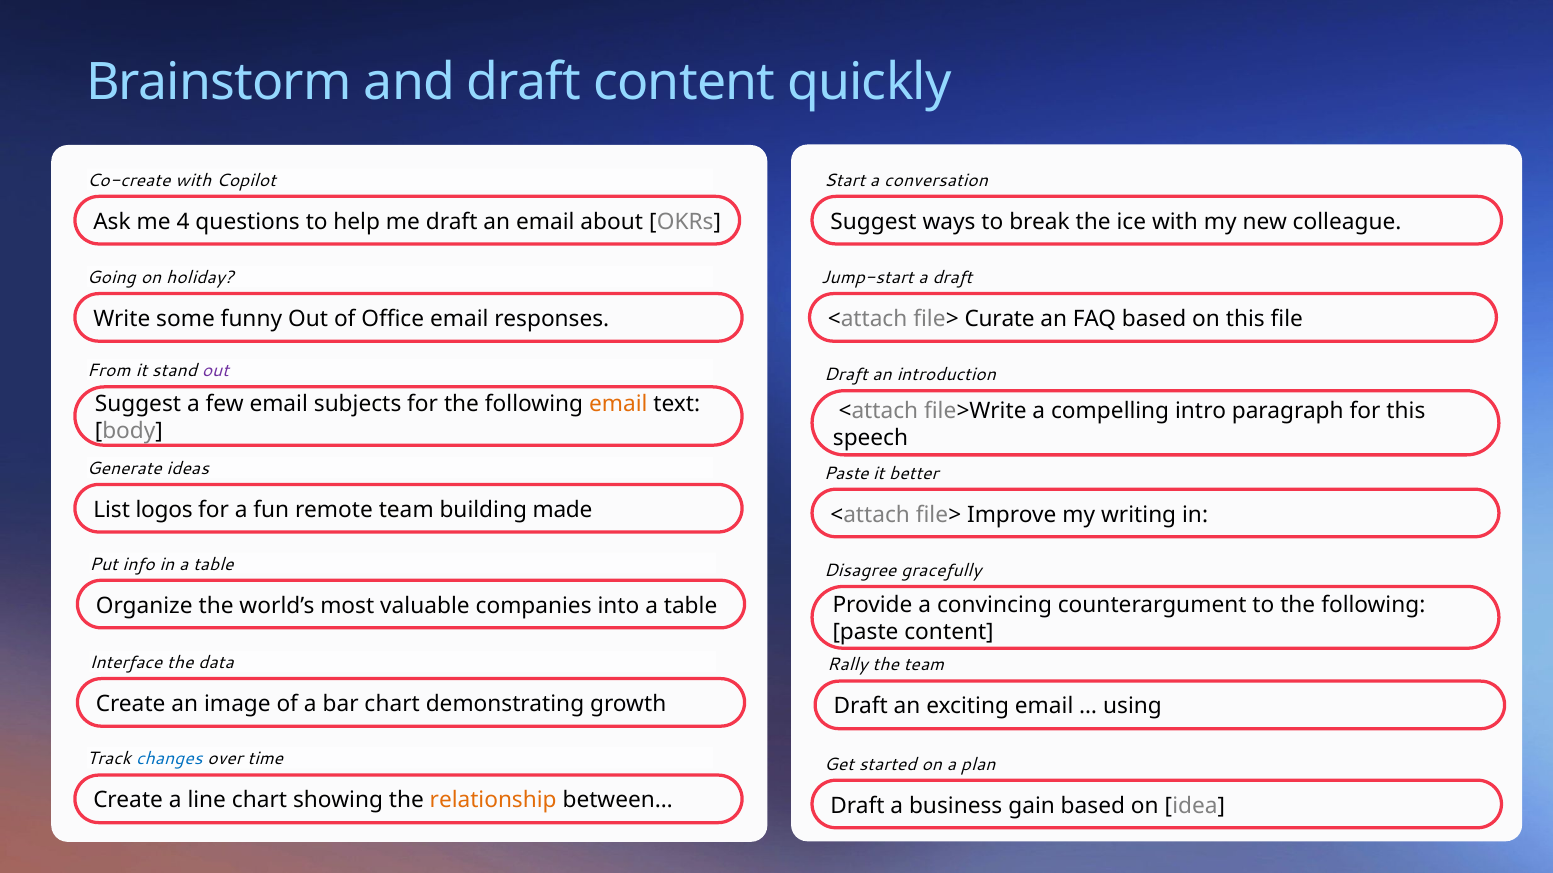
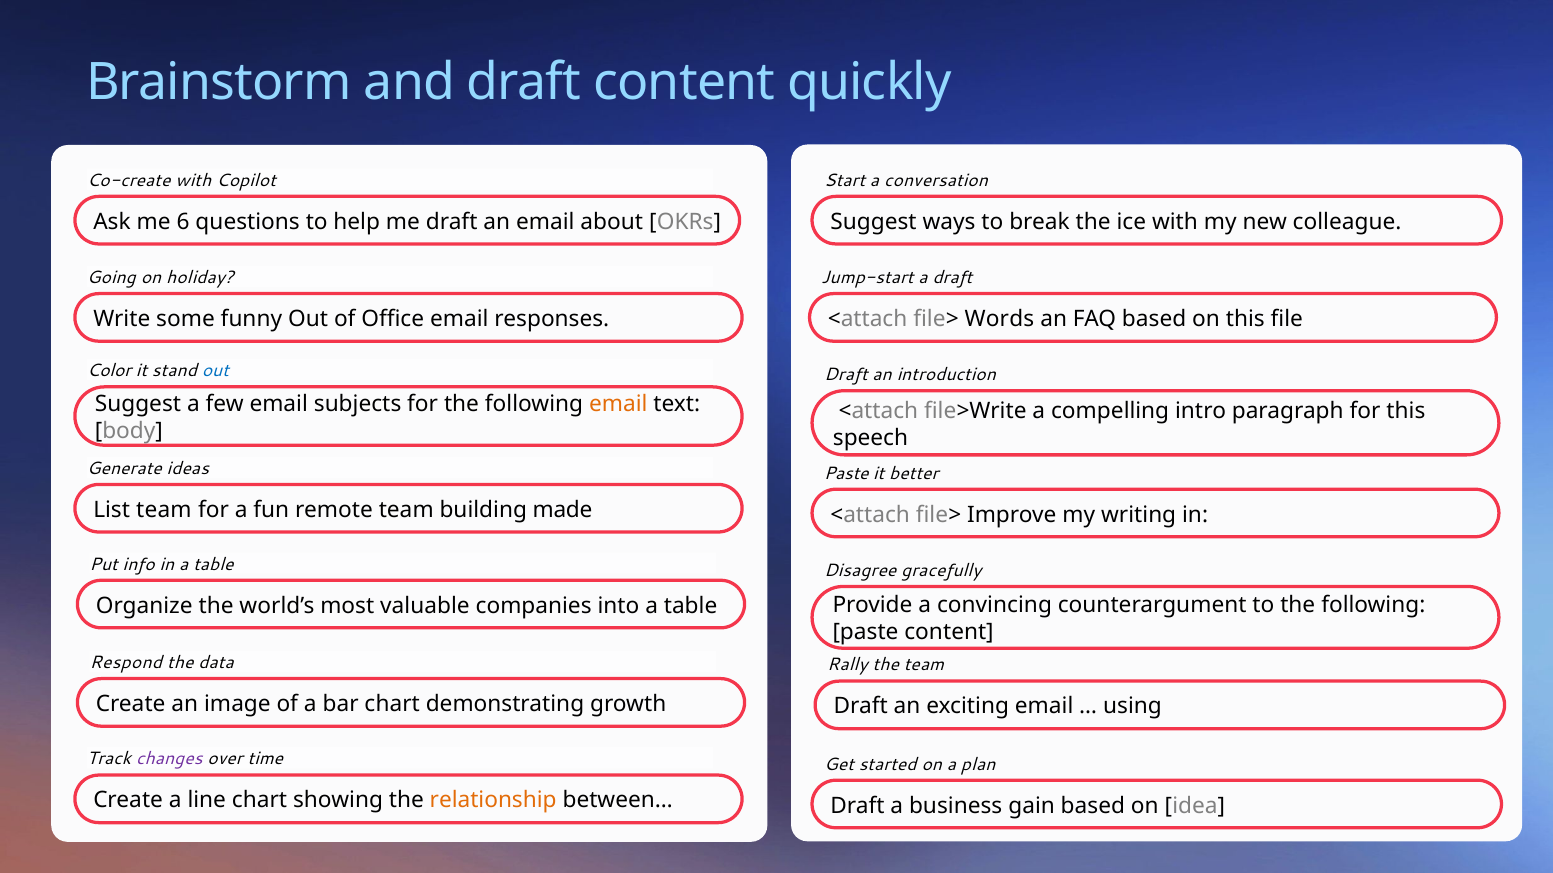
4: 4 -> 6 (183, 222)
Curate: Curate -> Words (999, 319)
From: From -> Color (109, 371)
out colour: purple -> blue (215, 371)
List logos: logos -> team (164, 510)
Interface: Interface -> Respond (126, 663)
changes colour: blue -> purple (169, 760)
